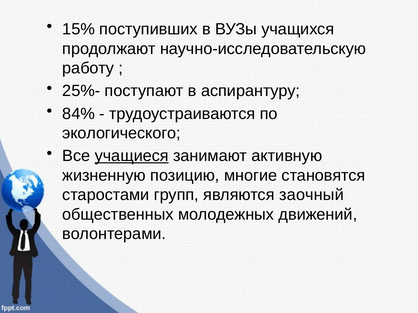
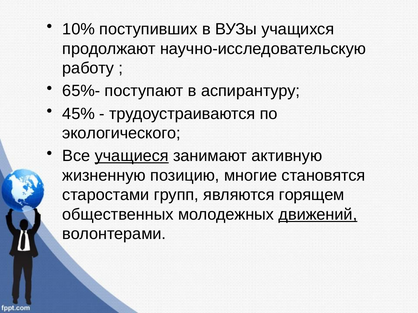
15%: 15% -> 10% (79, 29)
25%-: 25%- -> 65%- (81, 91)
84%: 84% -> 45% (79, 114)
заочный: заочный -> горящем (312, 195)
движений underline: none -> present (318, 215)
